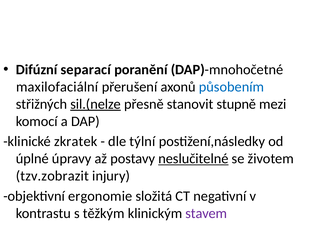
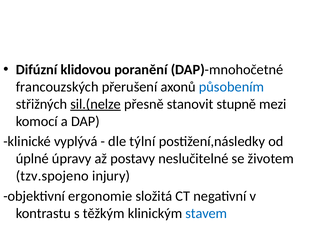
separací: separací -> klidovou (86, 70)
maxilofaciální: maxilofaciální -> francouzských (57, 87)
zkratek: zkratek -> vyplývá (76, 141)
neslučitelné underline: present -> none (193, 159)
tzv.zobrazit: tzv.zobrazit -> tzv.spojeno (52, 176)
stavem colour: purple -> blue (206, 213)
